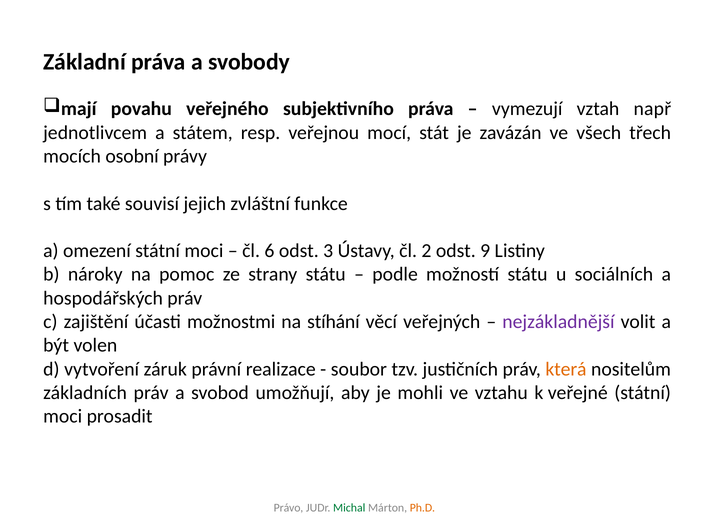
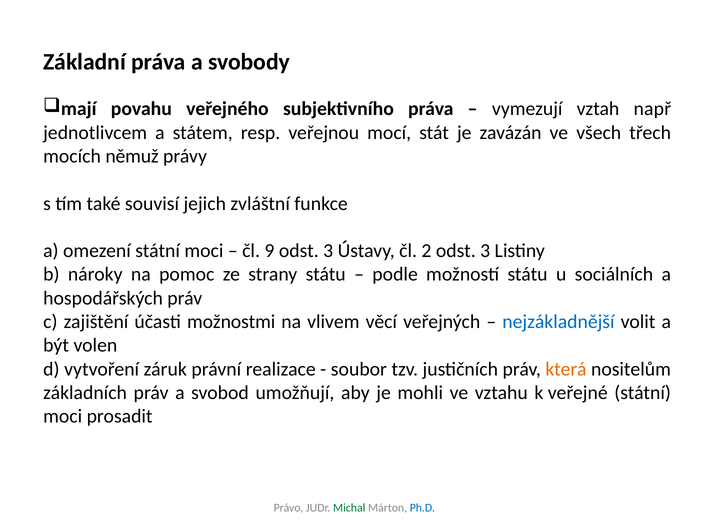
osobní: osobní -> němuž (132, 156)
6: 6 -> 9 (269, 251)
2 odst 9: 9 -> 3 (485, 251)
stíhání: stíhání -> vlivem (333, 322)
nejzákladnější colour: purple -> blue (558, 322)
Ph.D colour: orange -> blue (422, 508)
